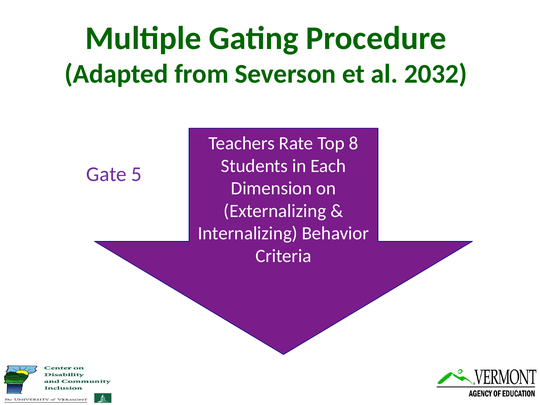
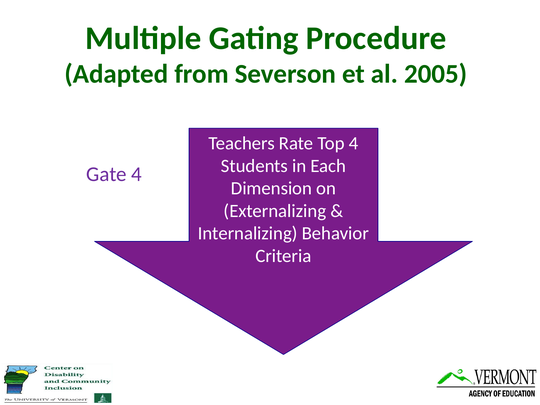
2032: 2032 -> 2005 (436, 74)
Top 8: 8 -> 4 (354, 143)
Gate 5: 5 -> 4 (137, 174)
